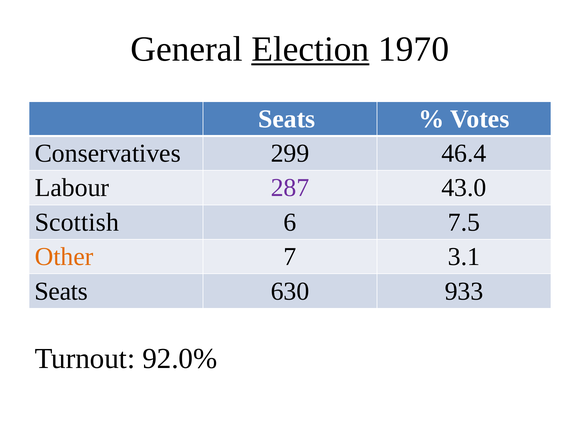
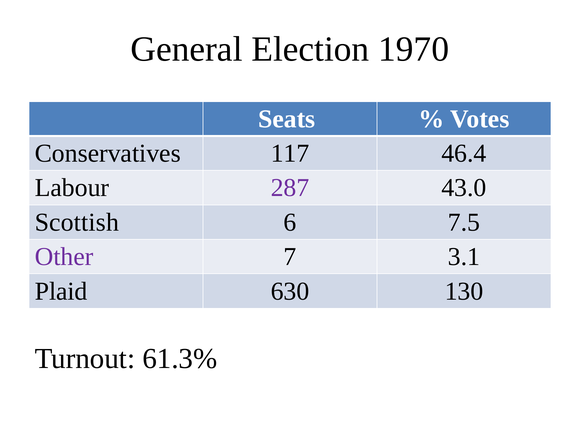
Election underline: present -> none (310, 49)
299: 299 -> 117 (290, 153)
Other colour: orange -> purple (64, 257)
Seats: Seats -> Plaid (61, 291)
933: 933 -> 130 (464, 291)
92.0%: 92.0% -> 61.3% (180, 358)
